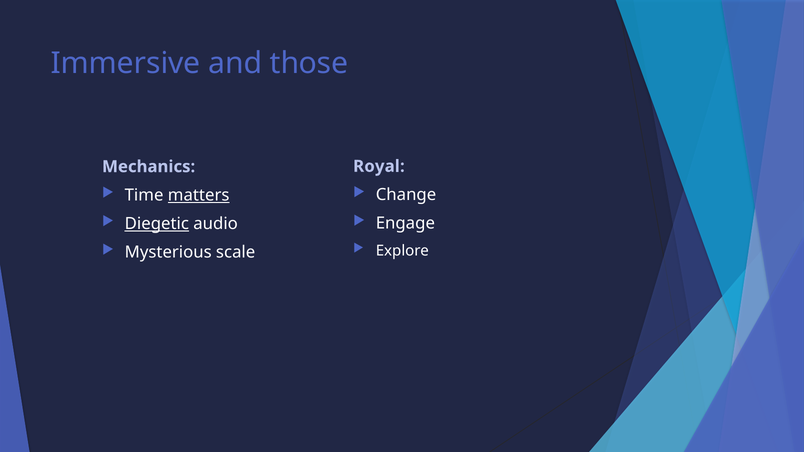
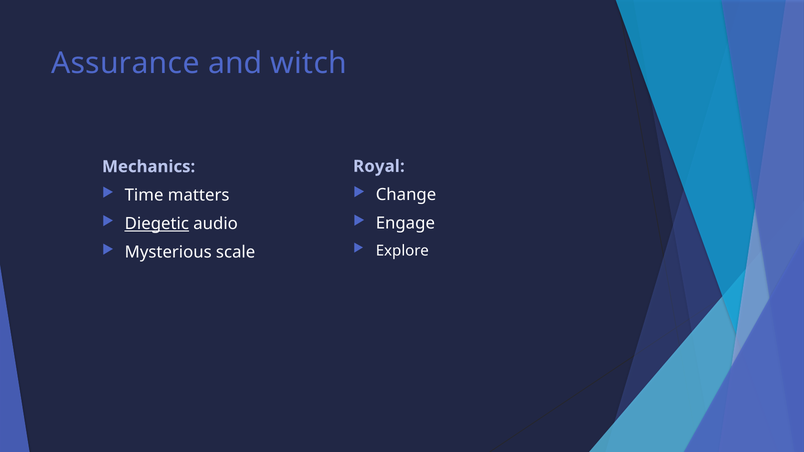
Immersive: Immersive -> Assurance (125, 63)
those: those -> witch (309, 63)
matters underline: present -> none (199, 195)
